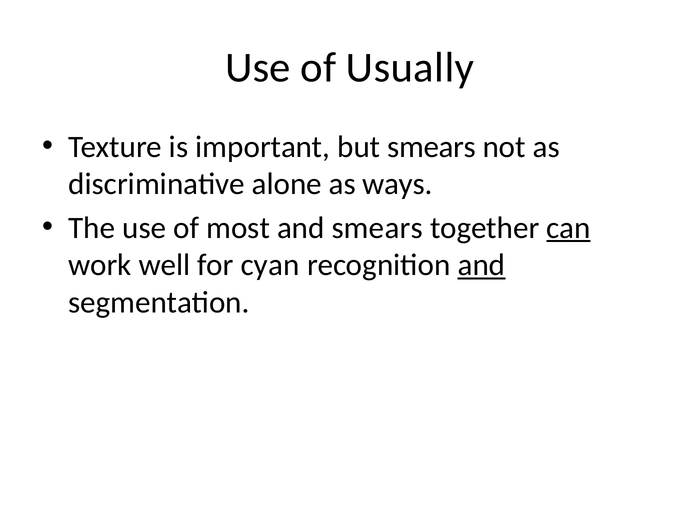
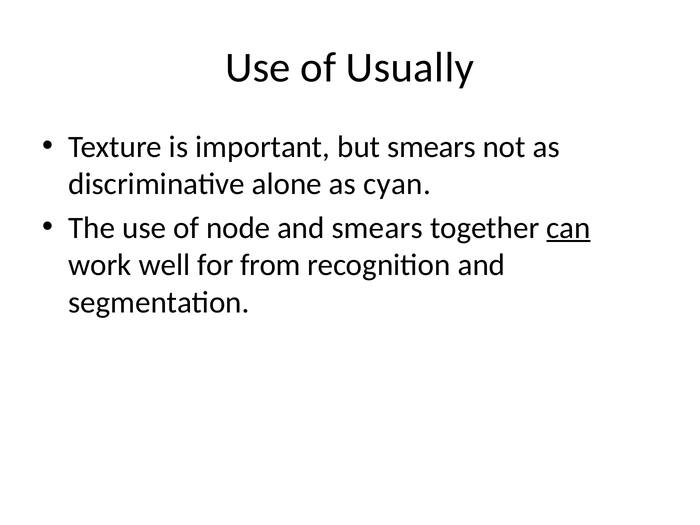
ways: ways -> cyan (397, 184)
most: most -> node (238, 228)
cyan: cyan -> from (270, 265)
and underline: present -> none (481, 265)
